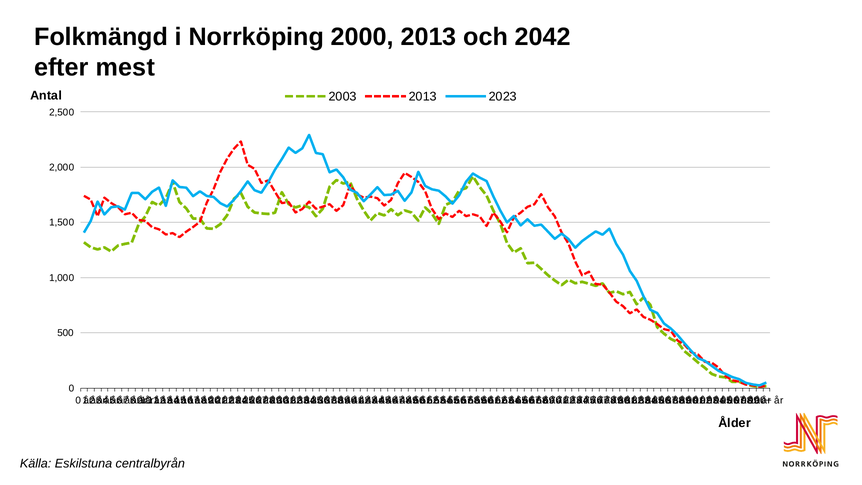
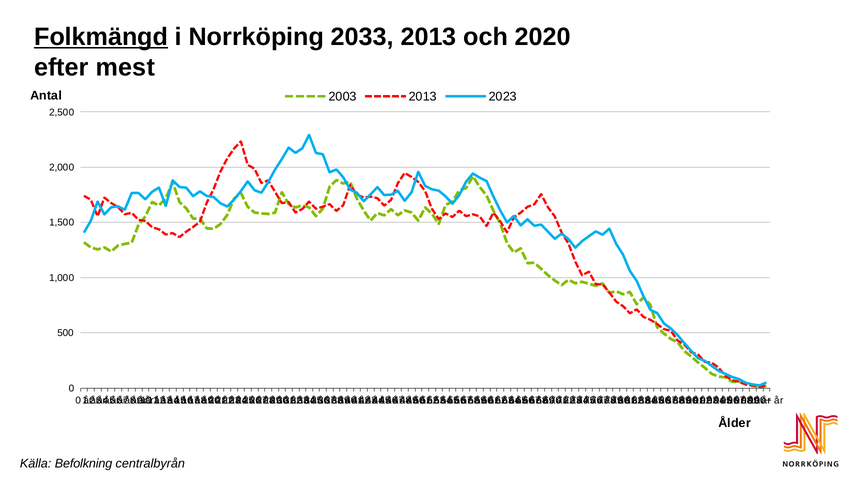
Folkmängd underline: none -> present (101, 37)
2000: 2000 -> 2033 (362, 37)
2042: 2042 -> 2020 (543, 37)
Eskilstuna: Eskilstuna -> Befolkning (84, 463)
